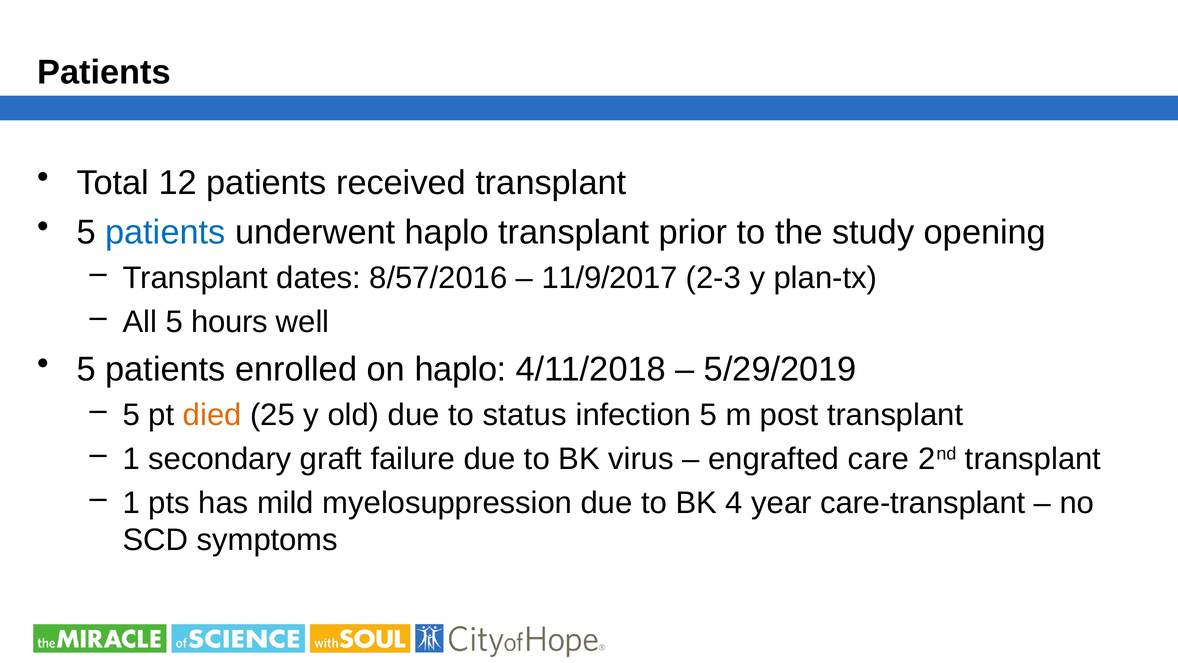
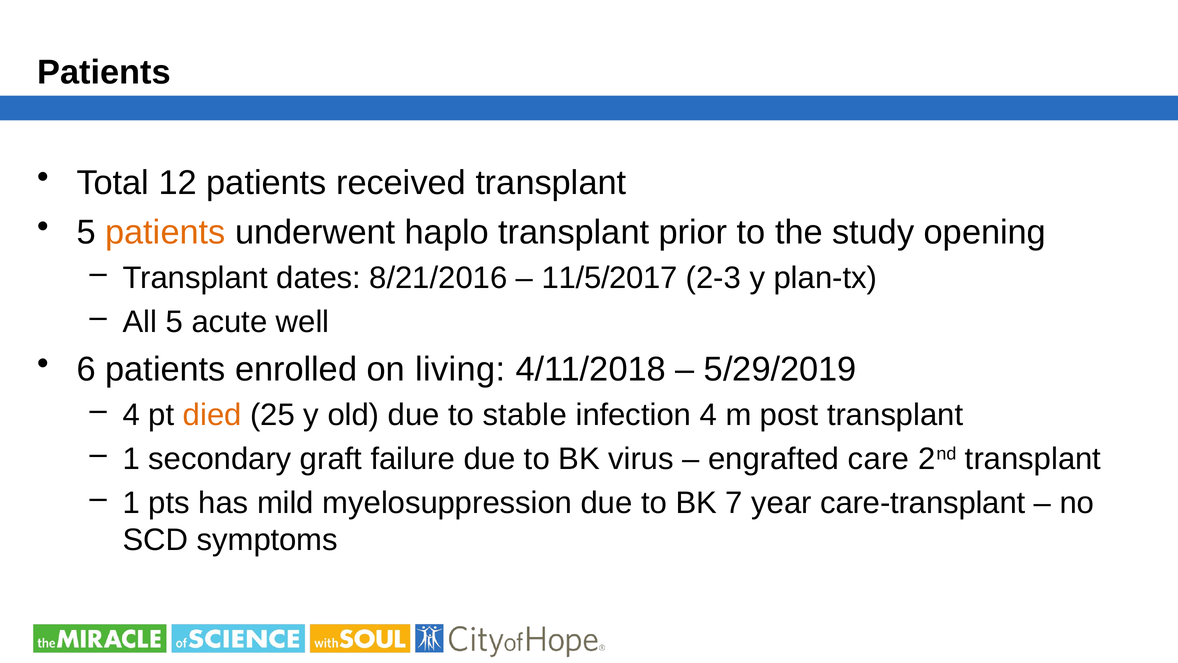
patients colour: blue -> orange (165, 232)
8/57/2016: 8/57/2016 -> 8/21/2016 (438, 278)
11/9/2017: 11/9/2017 -> 11/5/2017 (610, 278)
hours: hours -> acute (229, 322)
5: 5 -> 6 (86, 369)
on haplo: haplo -> living (460, 369)
5: 5 -> 4 (131, 415)
status: status -> stable (525, 415)
infection 5: 5 -> 4 (708, 415)
4: 4 -> 7 (734, 503)
